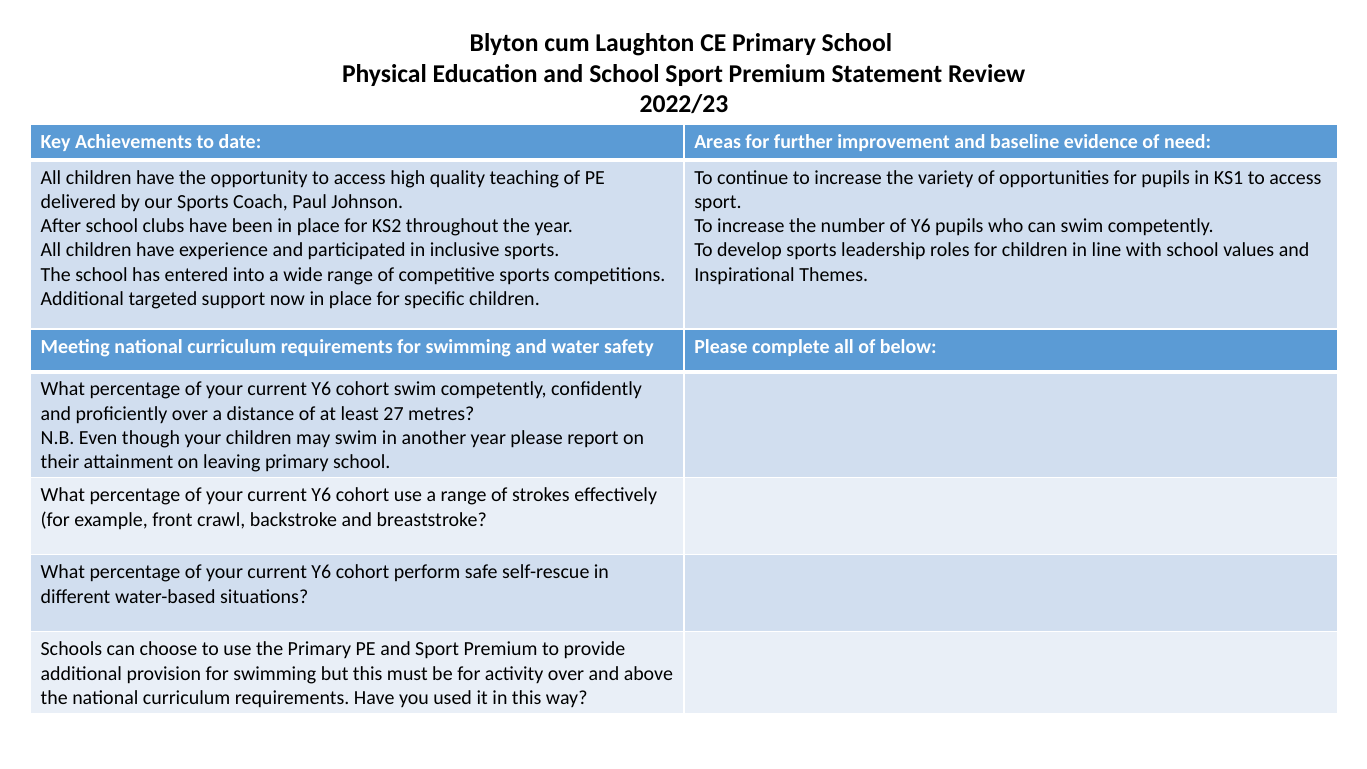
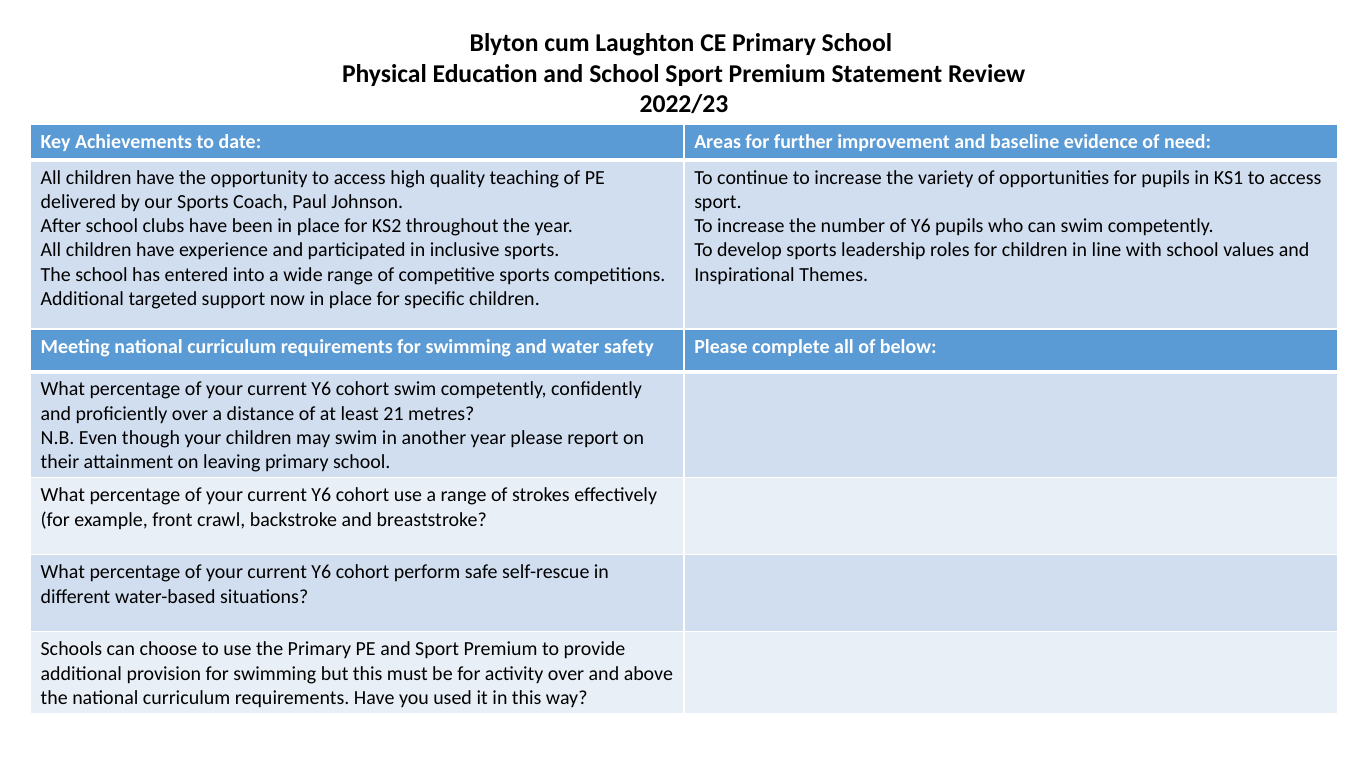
27: 27 -> 21 (394, 413)
